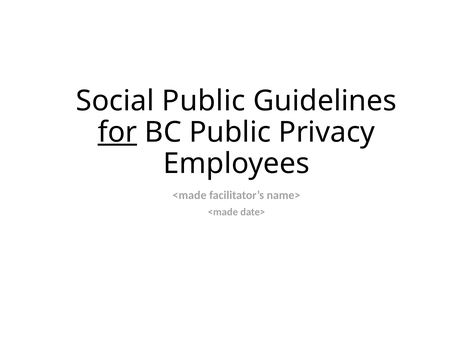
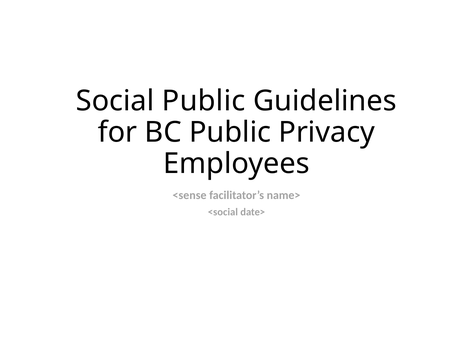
for underline: present -> none (117, 132)
<made: <made -> <sense (190, 195)
<made: <made -> <social (223, 212)
